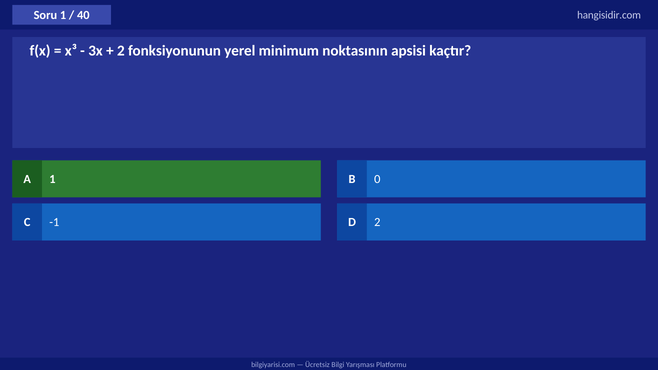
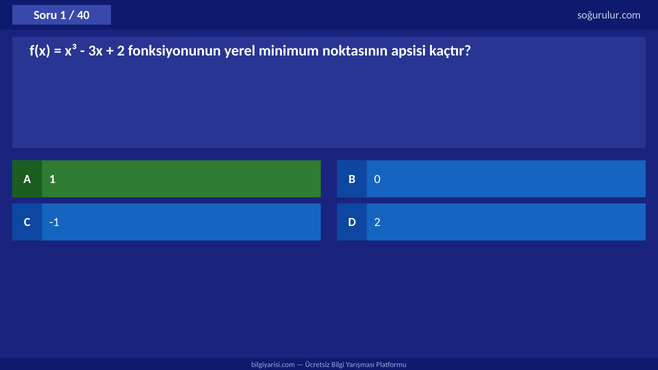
hangisidir.com: hangisidir.com -> soğurulur.com (609, 15)
